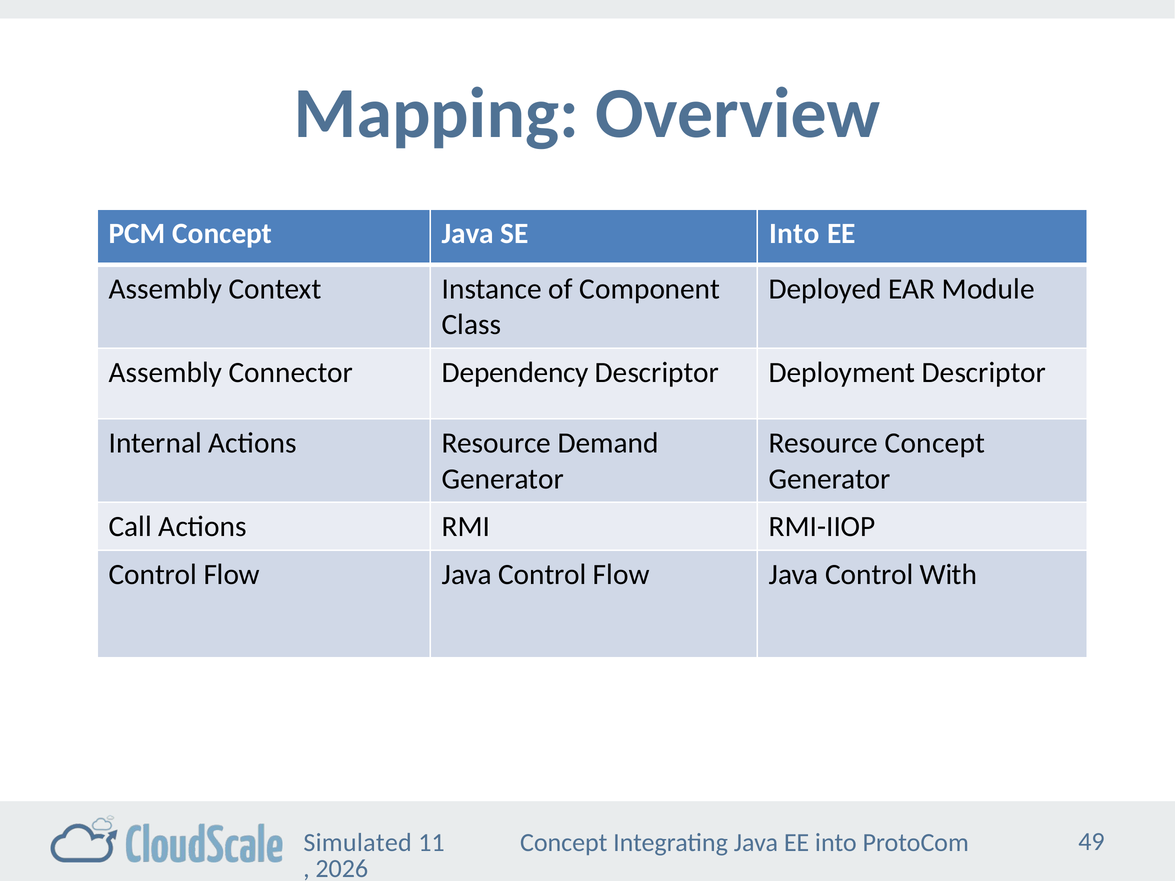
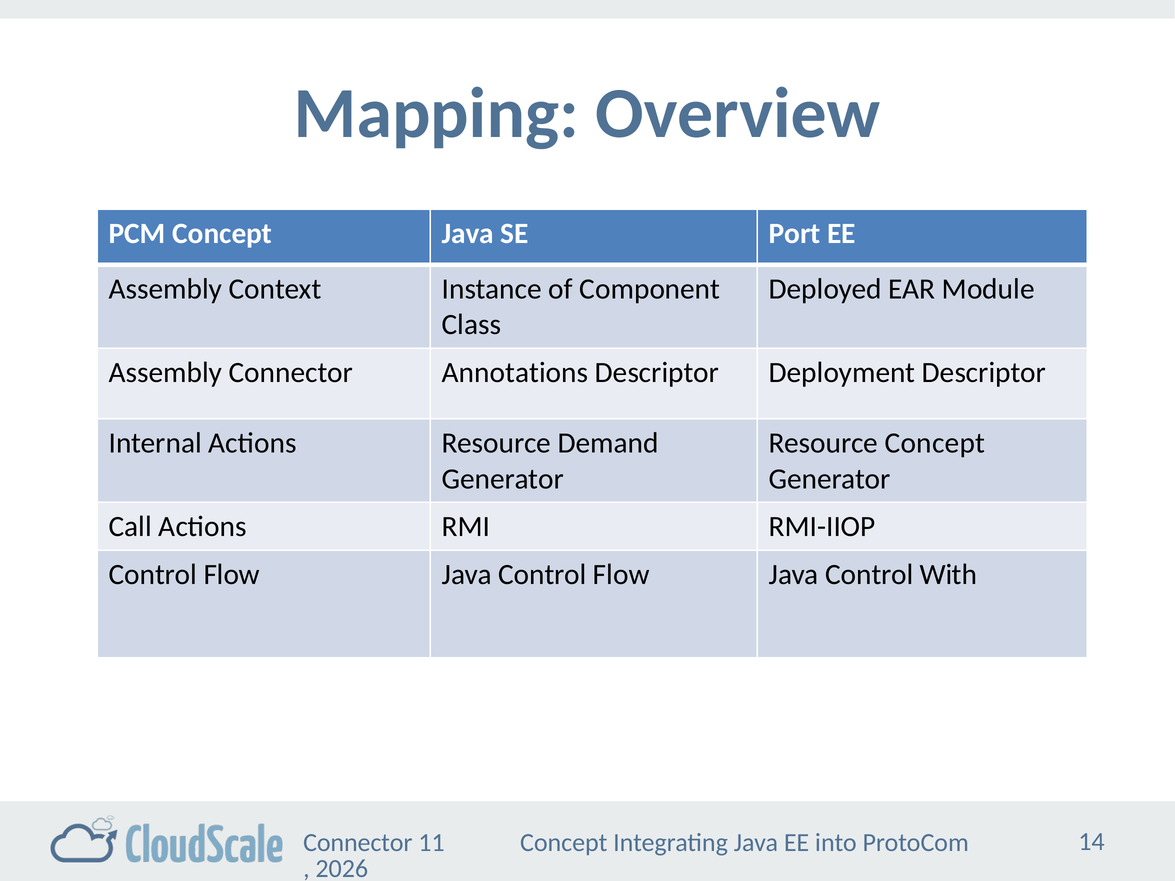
SE Into: Into -> Port (795, 233)
Dependency: Dependency -> Annotations (515, 372)
Simulated: Simulated -> Connector (358, 843)
49: 49 -> 14 (1091, 842)
